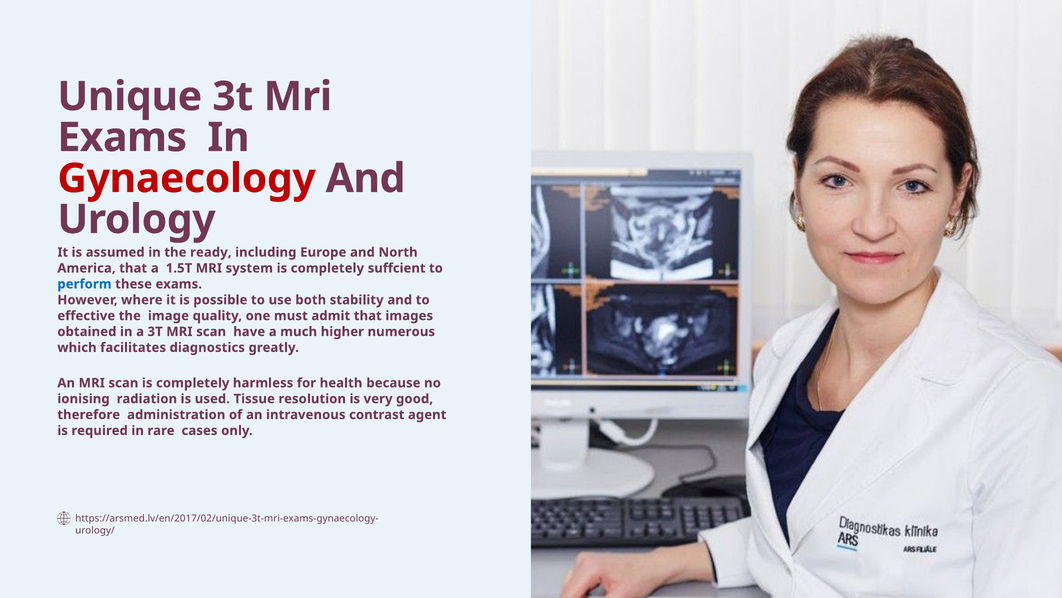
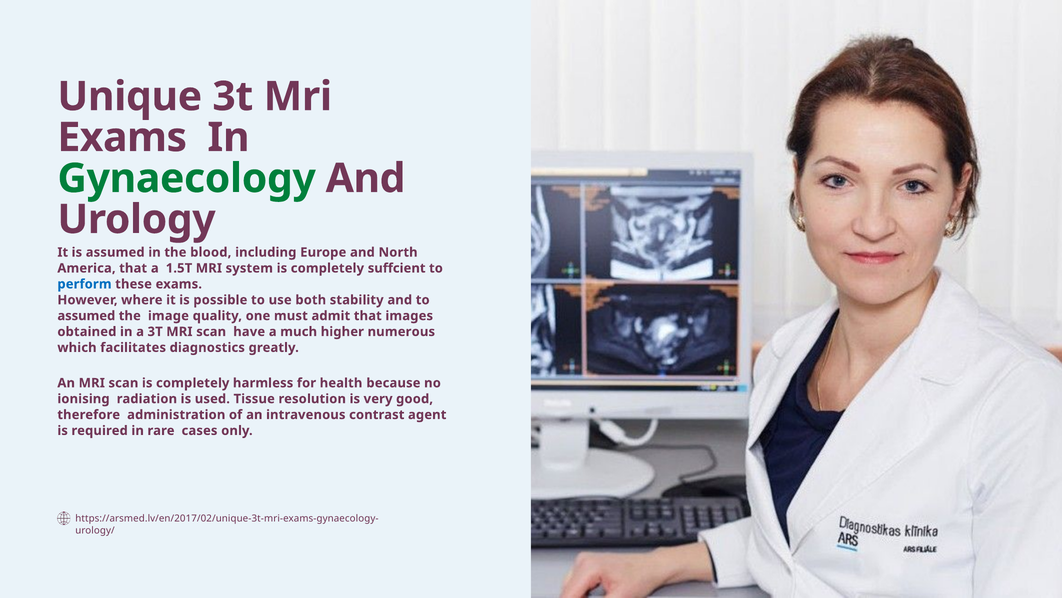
Gynaecology colour: red -> green (187, 178)
ready: ready -> blood (211, 252)
effective: effective -> assumed (86, 316)
